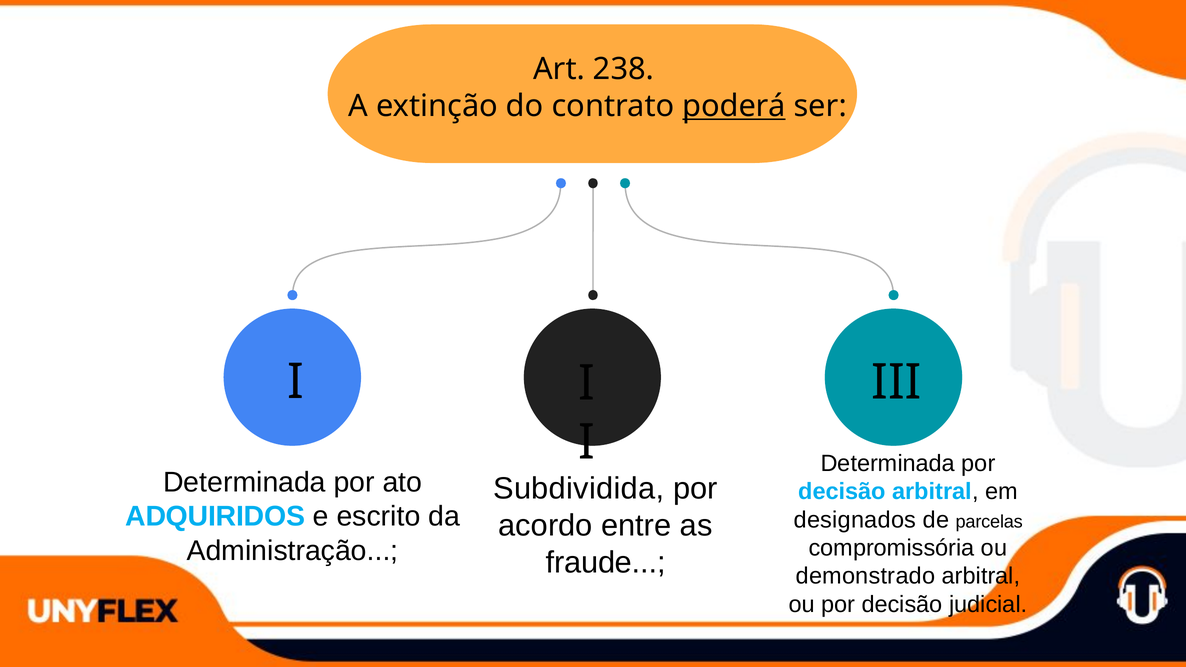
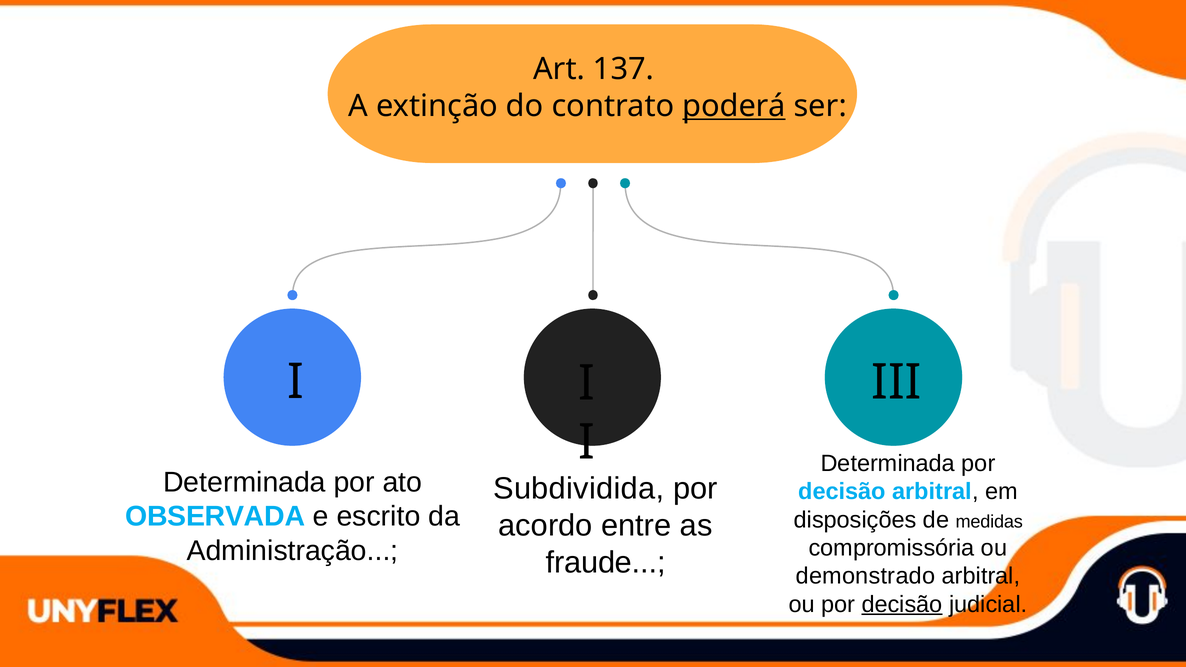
238: 238 -> 137 (624, 69)
ADQUIRIDOS: ADQUIRIDOS -> OBSERVADA (215, 517)
designados: designados -> disposições (855, 520)
parcelas: parcelas -> medidas (989, 522)
decisão underline: none -> present (902, 604)
